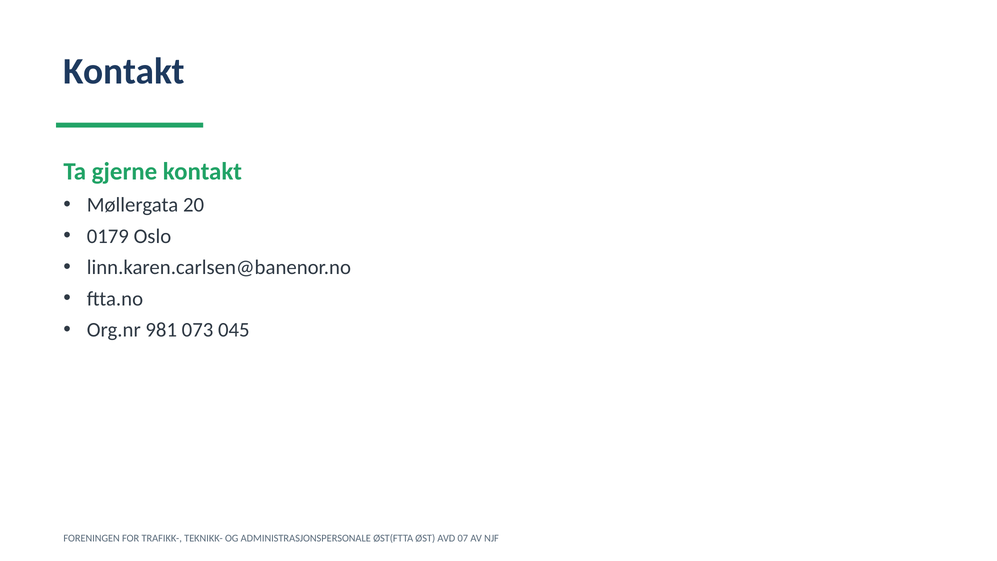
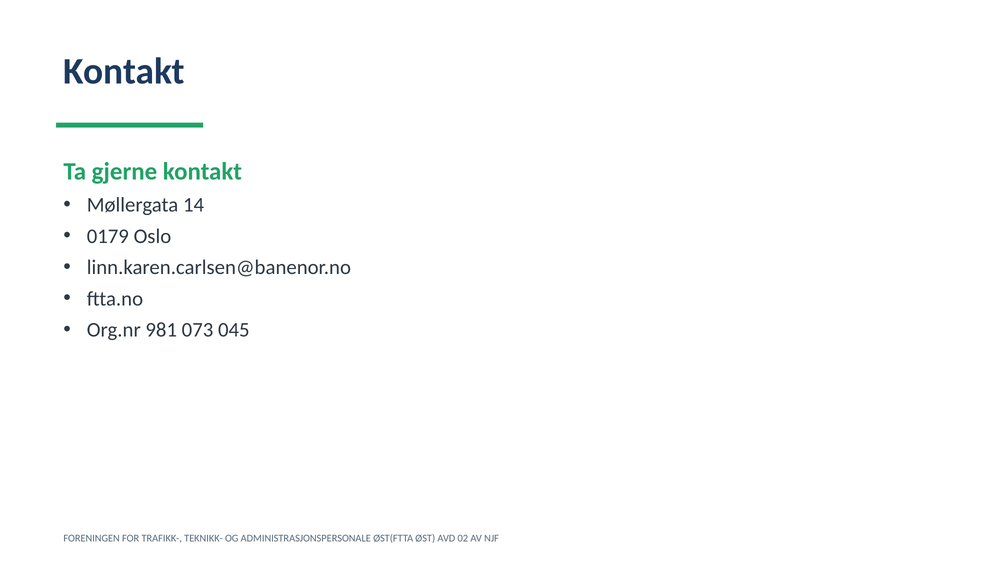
20: 20 -> 14 (194, 205)
07: 07 -> 02 (463, 538)
